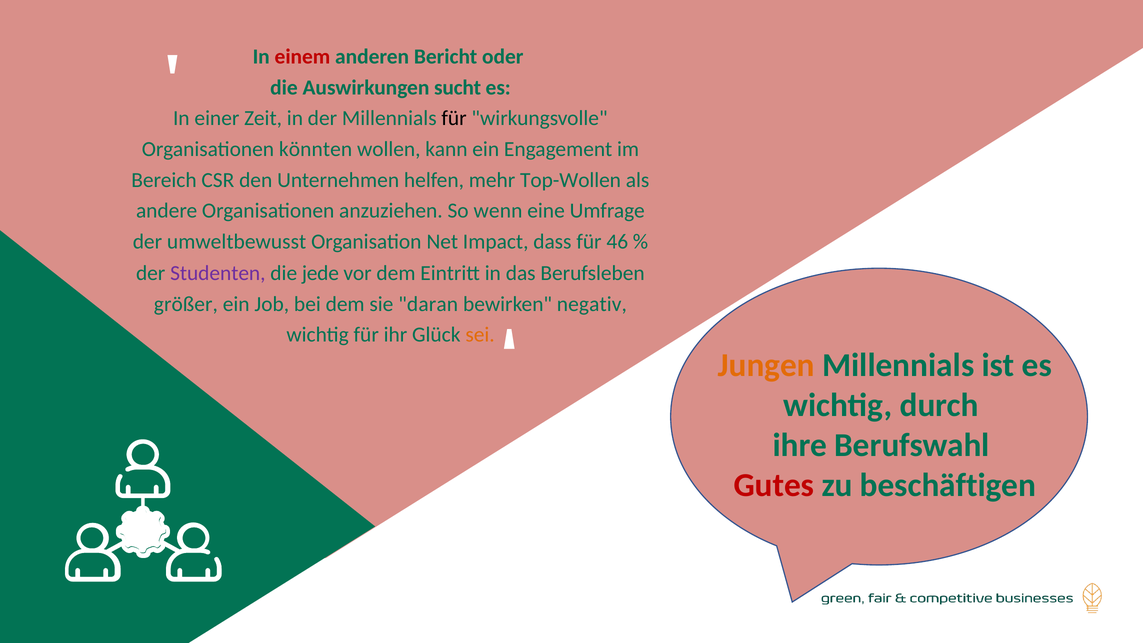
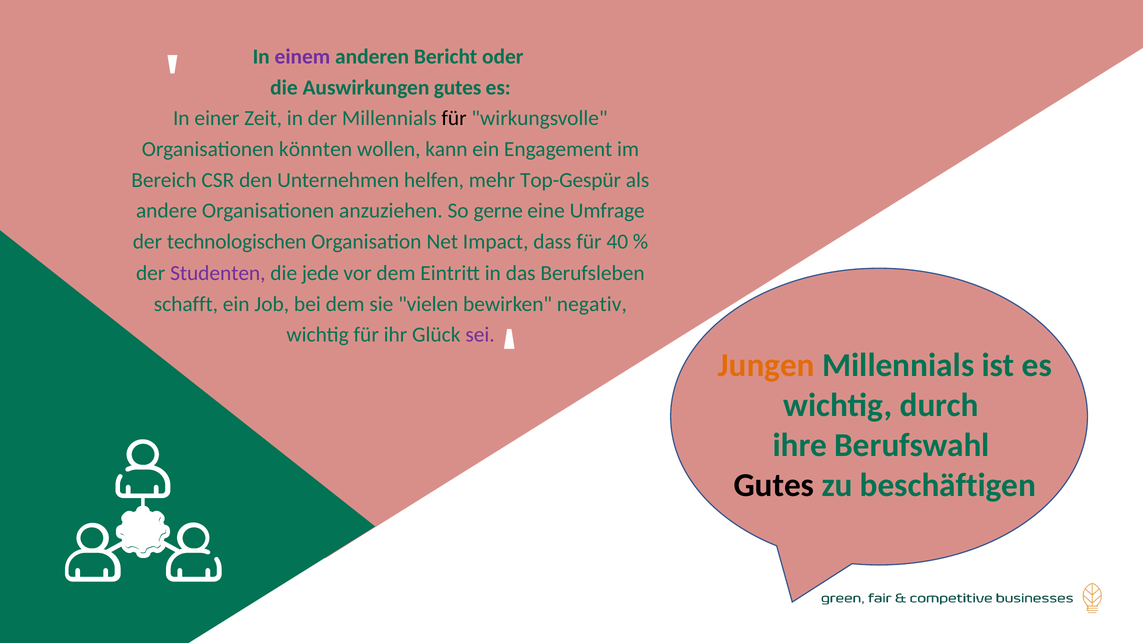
einem colour: red -> purple (302, 57)
Auswirkungen sucht: sucht -> gutes (458, 87)
Top-Wollen: Top-Wollen -> Top-Gespür (571, 180)
wenn: wenn -> gerne (498, 211)
umweltbewusst: umweltbewusst -> technologischen (237, 242)
46: 46 -> 40 (617, 242)
größer: größer -> schafft (186, 304)
daran: daran -> vielen (428, 304)
sei colour: orange -> purple (480, 335)
Gutes colour: red -> black (774, 485)
